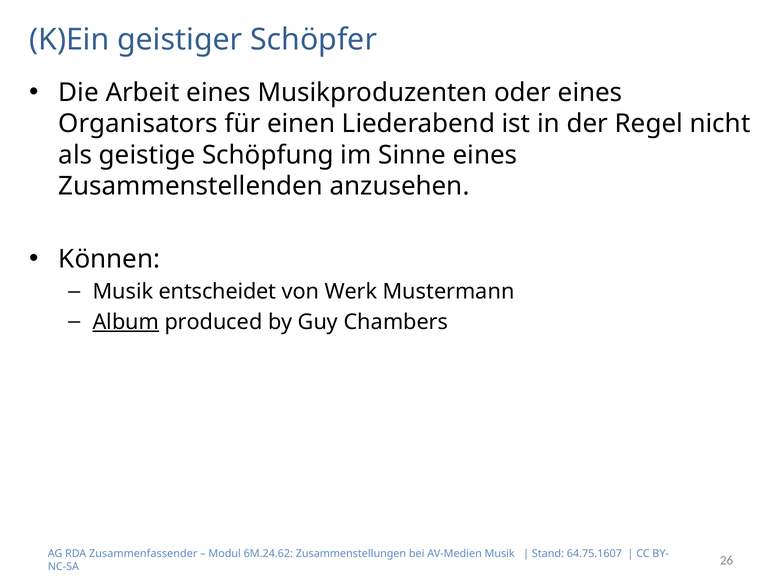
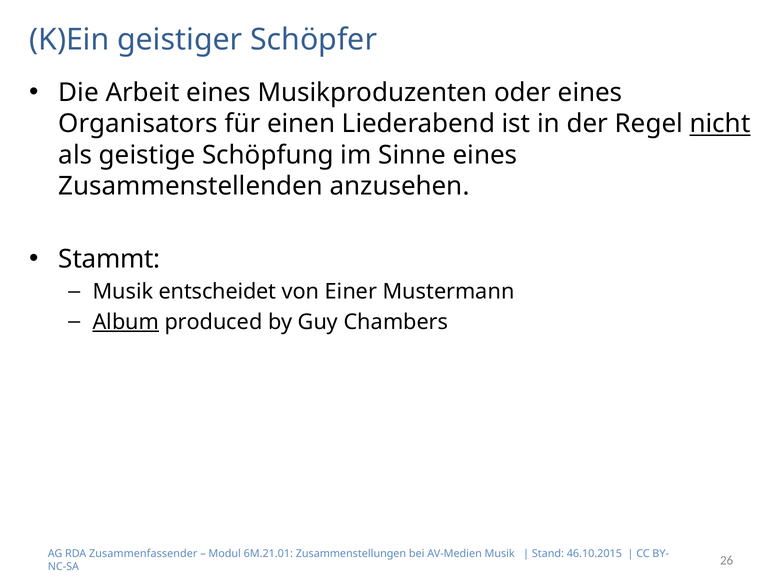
nicht underline: none -> present (720, 124)
Können: Können -> Stammt (109, 259)
Werk: Werk -> Einer (351, 292)
6M.24.62: 6M.24.62 -> 6M.21.01 (268, 554)
64.75.1607: 64.75.1607 -> 46.10.2015 (594, 554)
